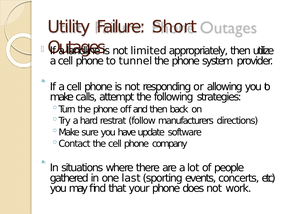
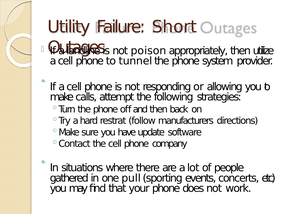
limited: limited -> poison (149, 51)
last: last -> pull (131, 178)
